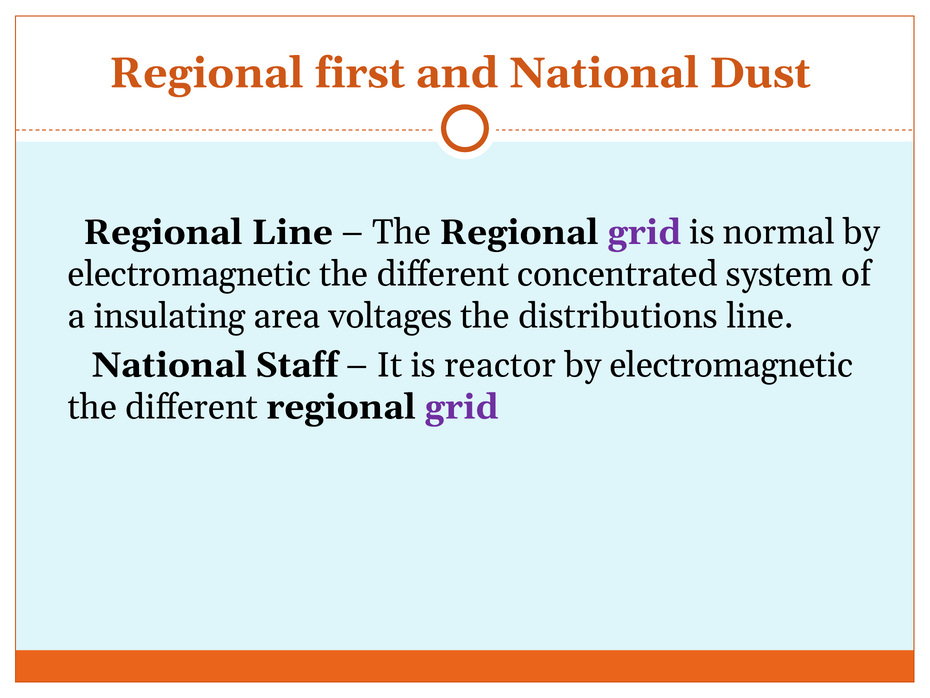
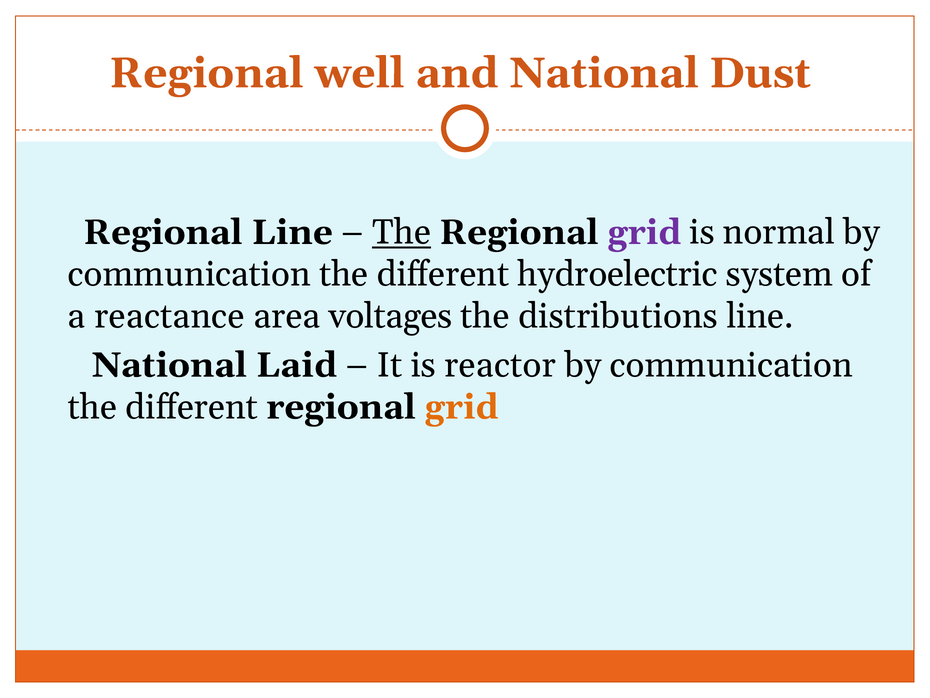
first: first -> well (360, 73)
The underline: none -> present (402, 232)
electromagnetic: electromagnetic -> communication (189, 274)
concentrated: concentrated -> hydroelectric (618, 274)
insulating: insulating -> reactance (169, 316)
Staff: Staff -> Laid (297, 365)
electromagnetic: electromagnetic -> communication (731, 365)
grid colour: purple -> orange (462, 407)
